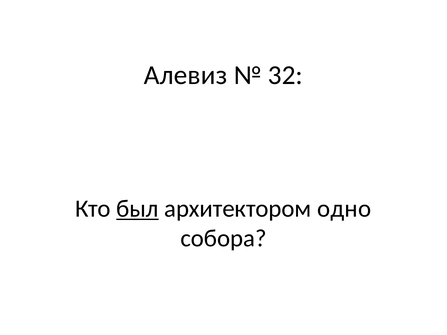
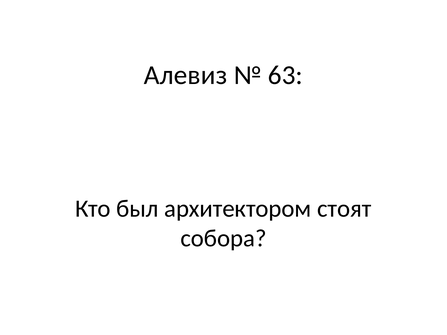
32: 32 -> 63 (285, 75)
был underline: present -> none (137, 209)
одно: одно -> стоят (344, 209)
